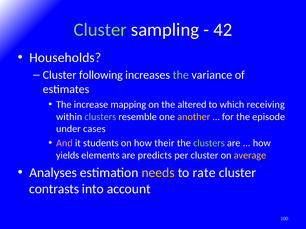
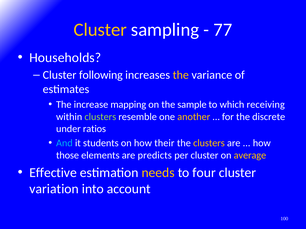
Cluster colour: light green -> yellow (100, 30)
42: 42 -> 77 (223, 30)
the colour: light green -> yellow (181, 75)
altered: altered -> sample (192, 105)
episode: episode -> discrete (269, 117)
cases: cases -> ratios (94, 129)
And colour: pink -> light blue (64, 143)
clusters colour: light green -> yellow (209, 143)
yields: yields -> those (68, 156)
Analyses: Analyses -> Effective (53, 173)
rate: rate -> four (204, 173)
contrasts: contrasts -> variation (54, 189)
